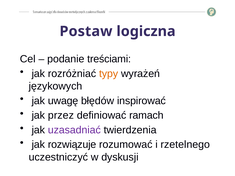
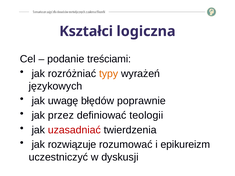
Postaw: Postaw -> Kształci (86, 31)
inspirować: inspirować -> poprawnie (141, 101)
ramach: ramach -> teologii (146, 116)
uzasadniać colour: purple -> red (74, 130)
rzetelnego: rzetelnego -> epikureizm (185, 145)
